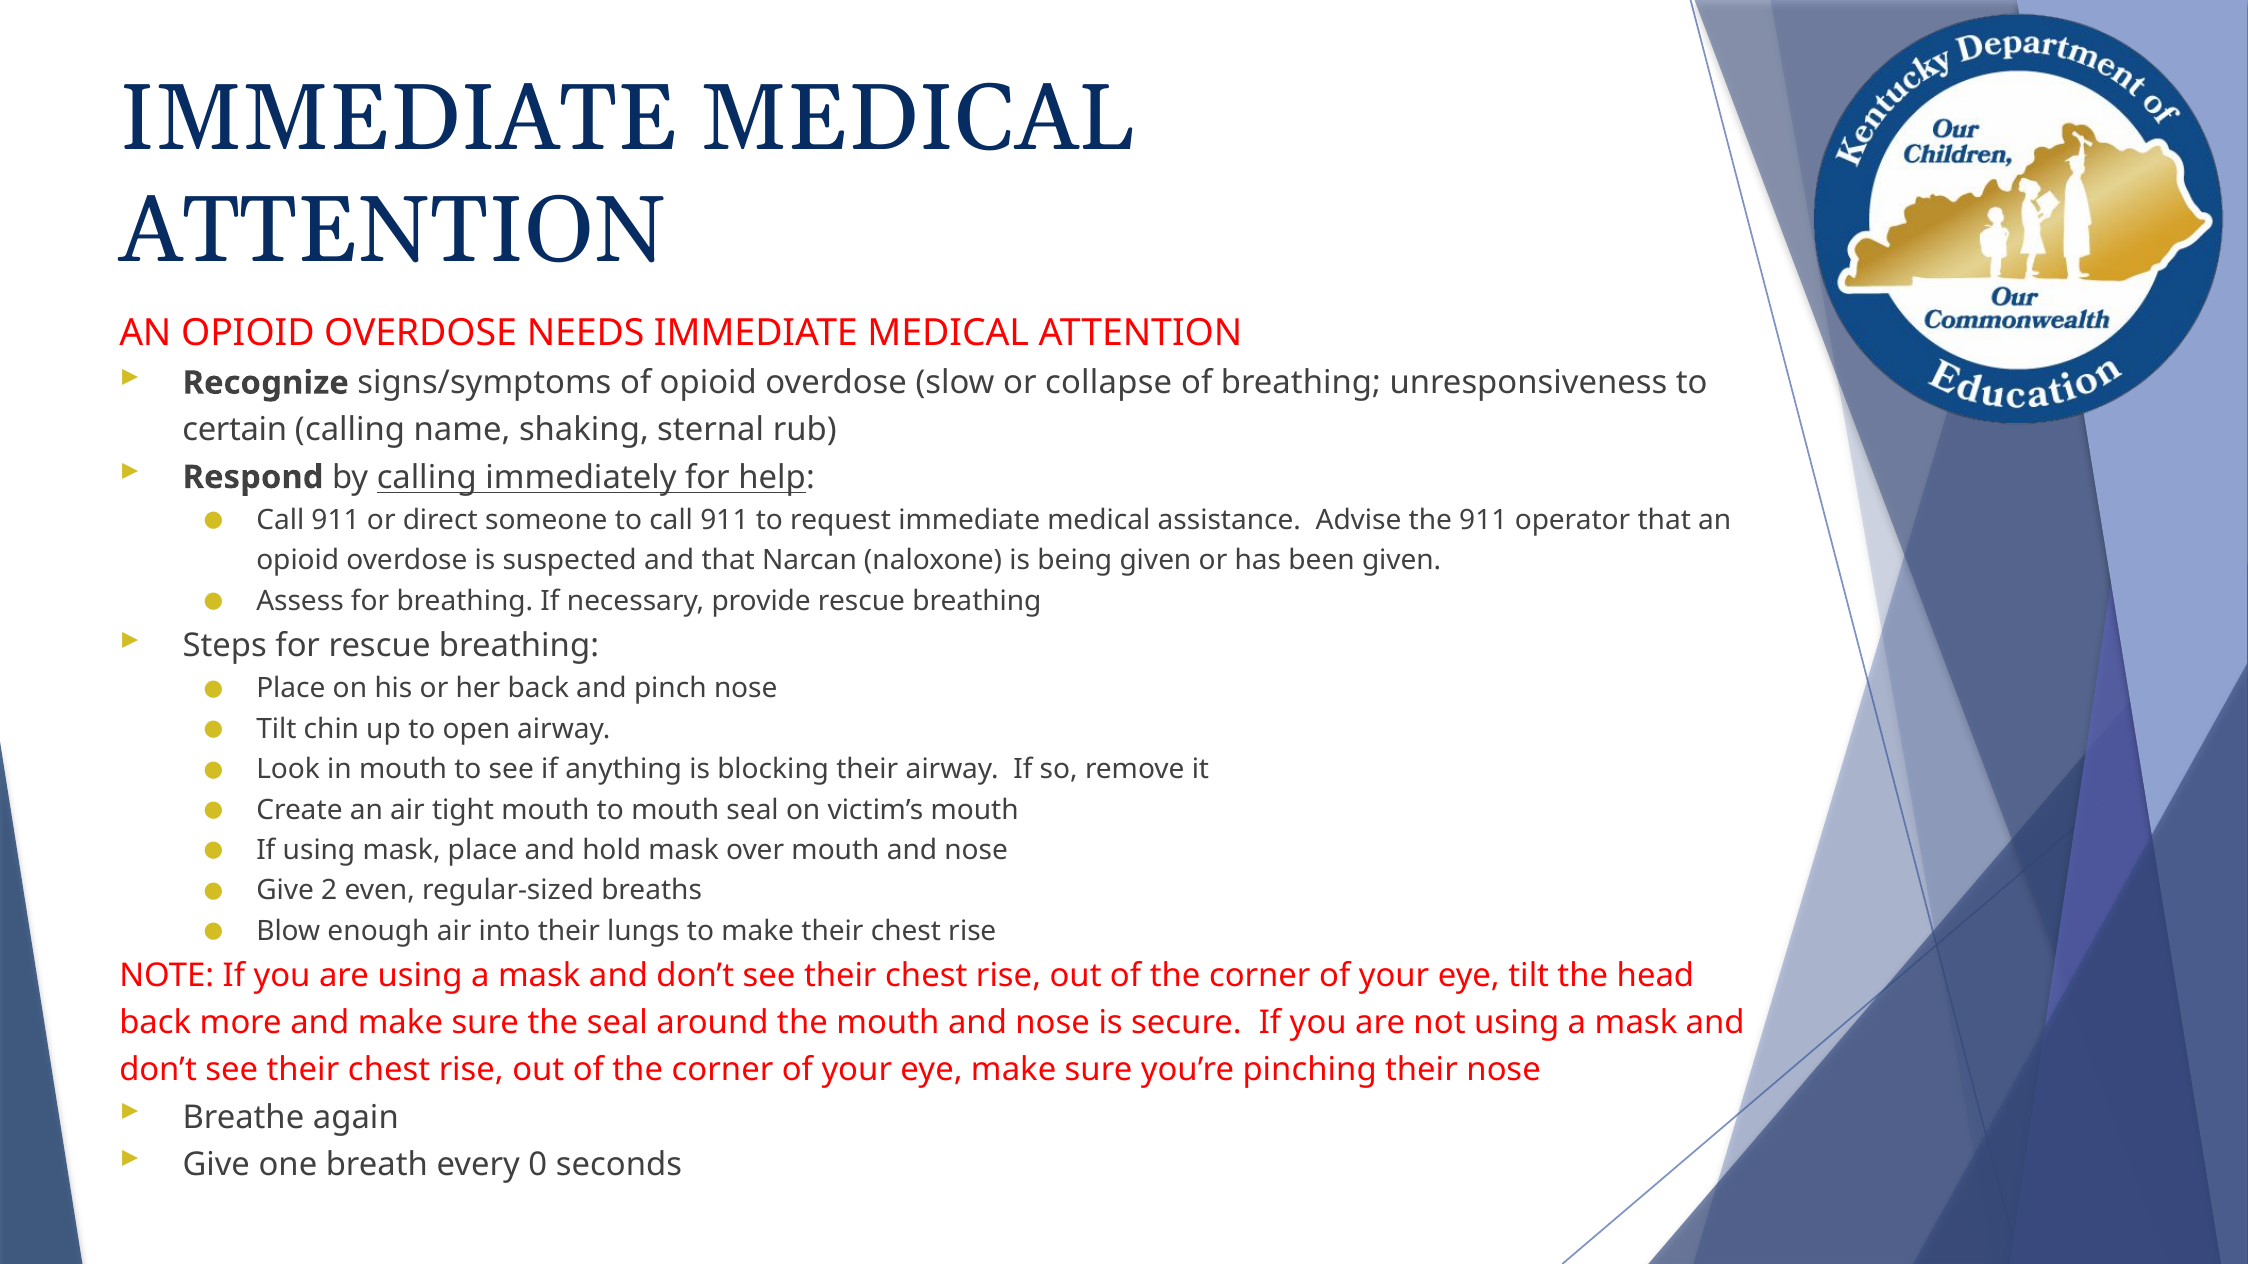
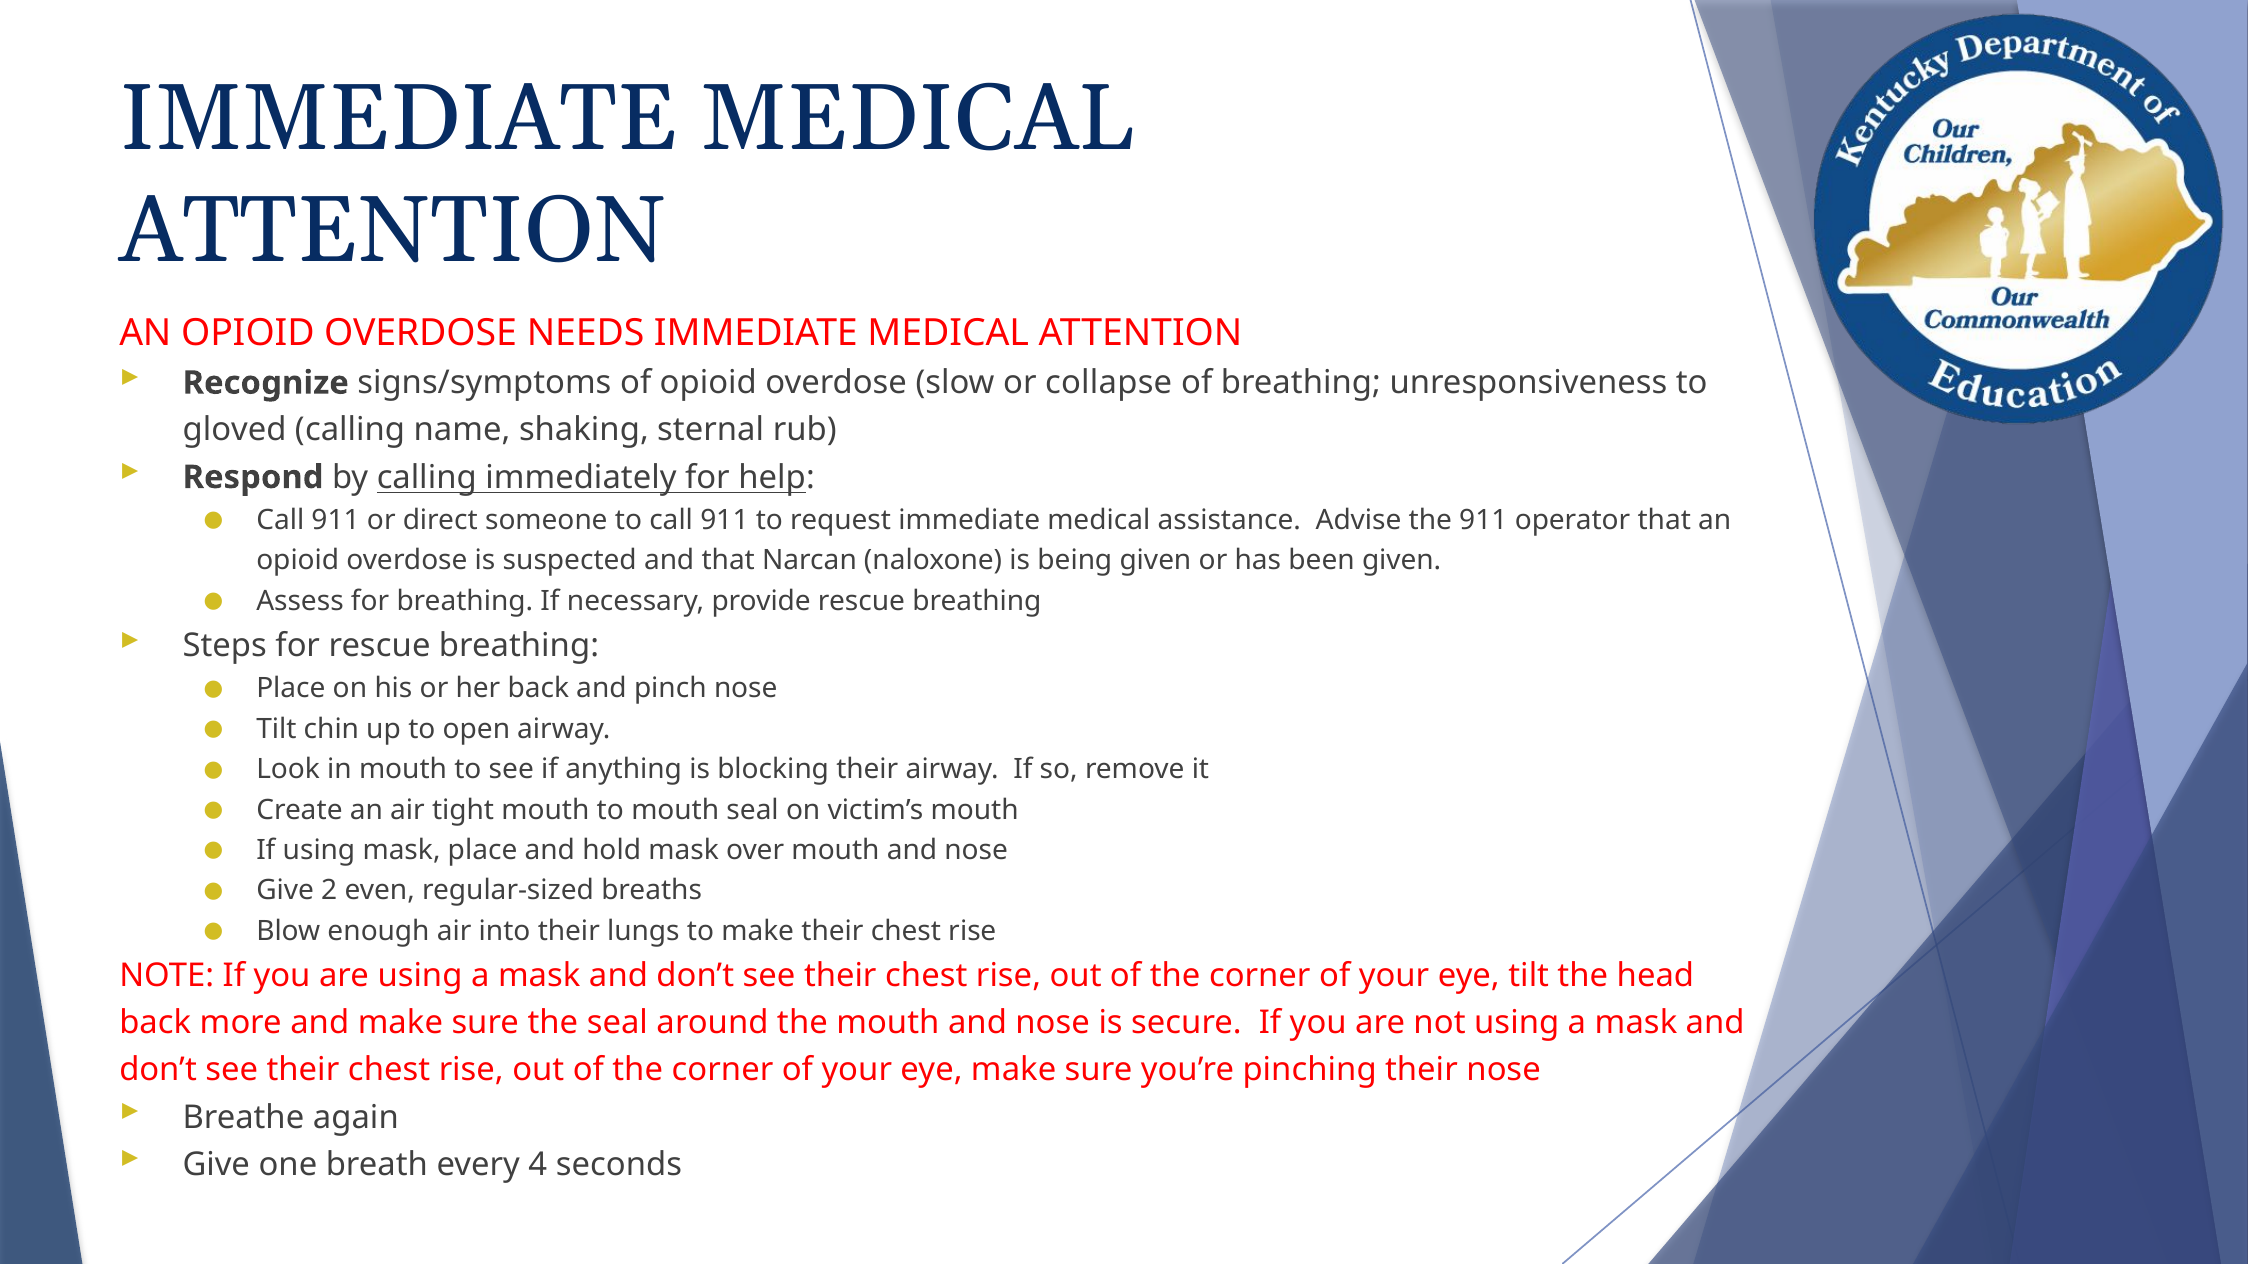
certain: certain -> gloved (235, 430)
0: 0 -> 4 (538, 1165)
